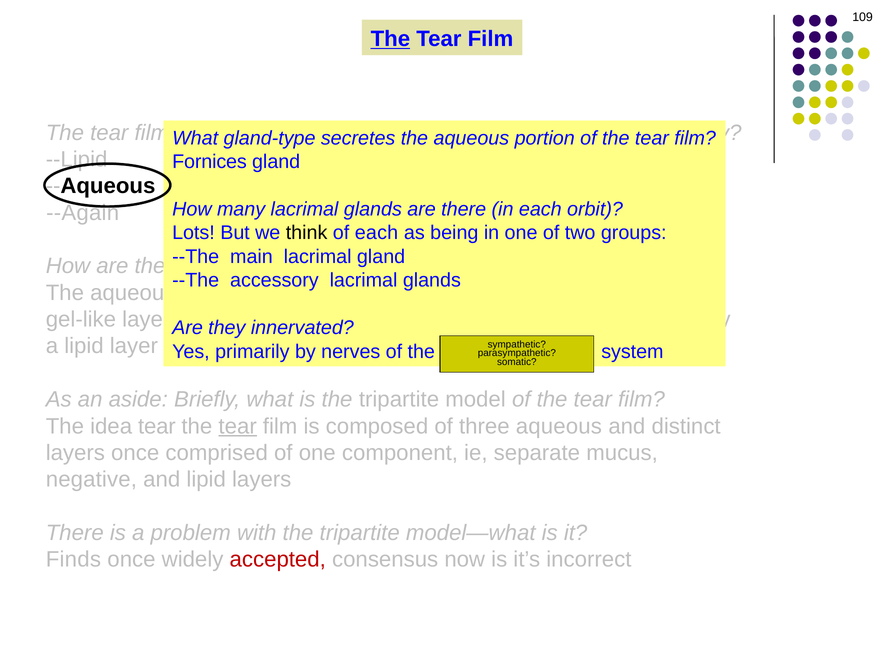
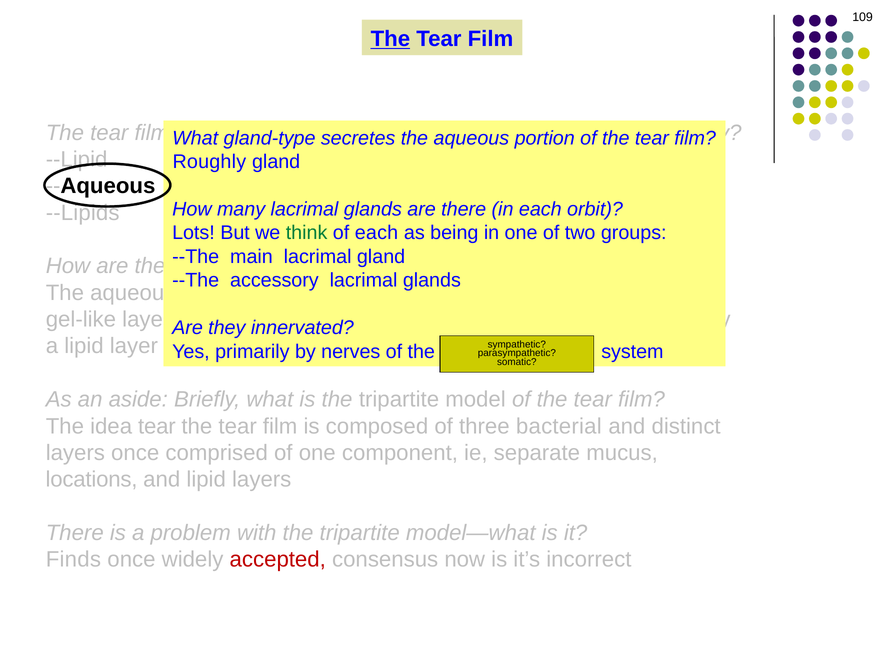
Fornices: Fornices -> Roughly (209, 162)
--Again: --Again -> --Lipids (83, 213)
think colour: black -> green (307, 233)
tear underline: present -> none (238, 426)
three aqueous: aqueous -> bacterial (559, 426)
negative: negative -> locations (92, 479)
